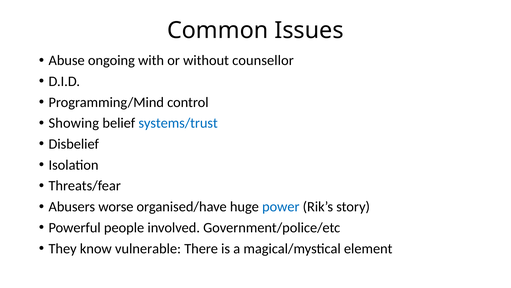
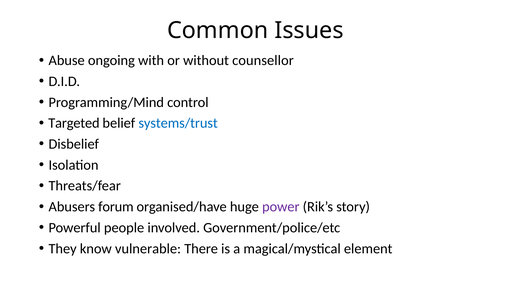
Showing: Showing -> Targeted (74, 123)
worse: worse -> forum (116, 206)
power colour: blue -> purple (281, 206)
